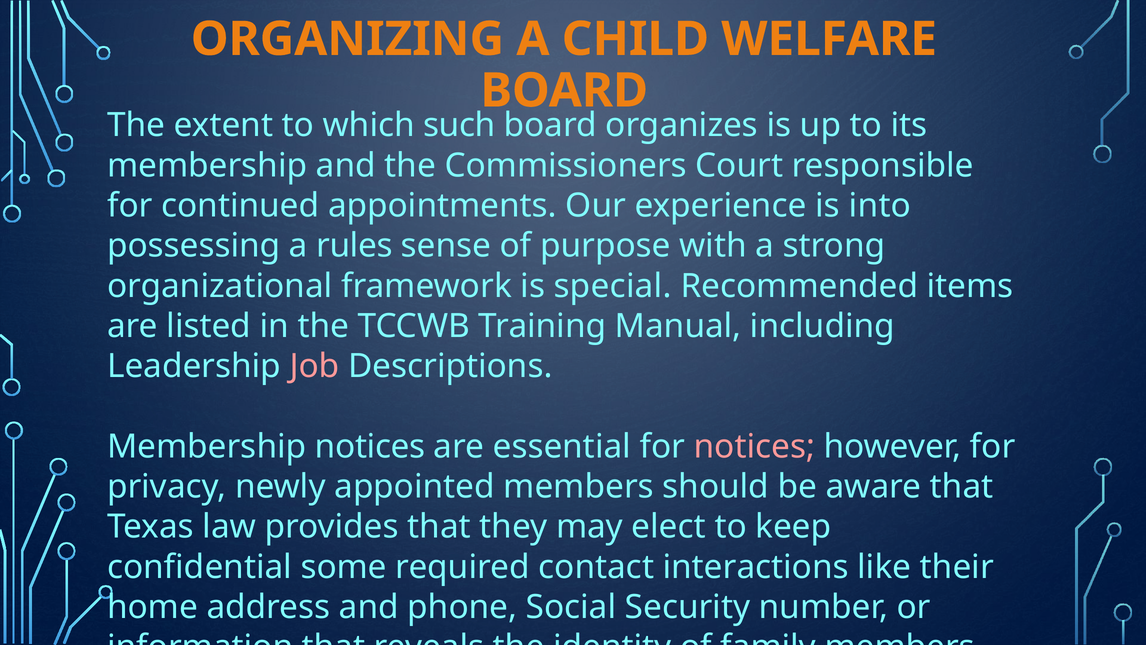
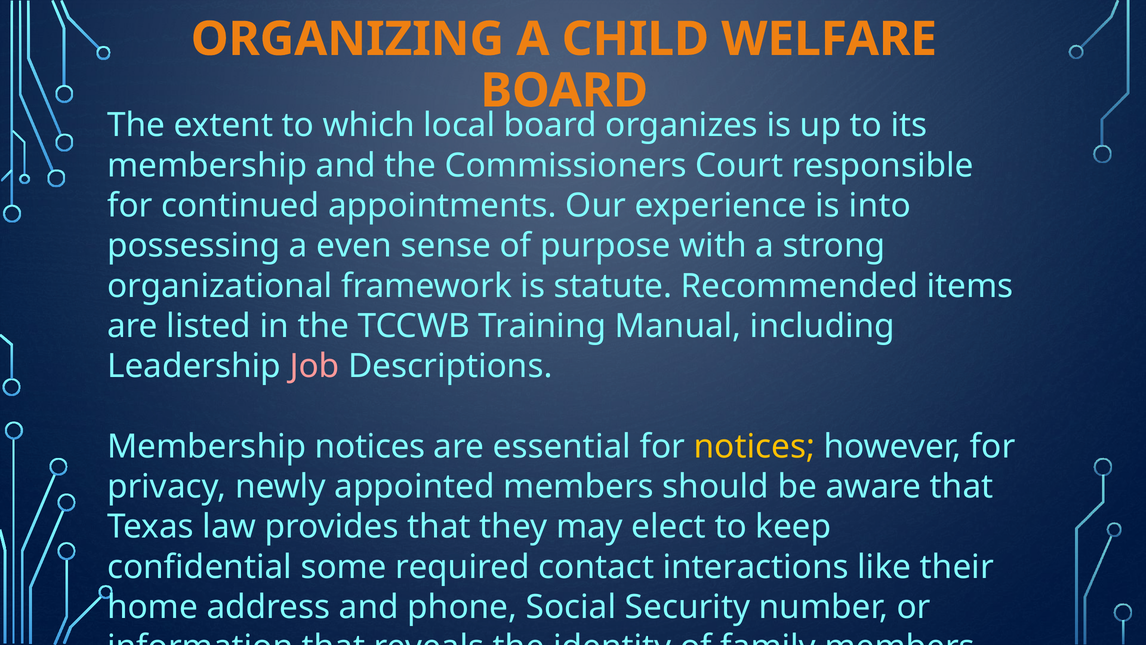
such: such -> local (459, 125)
rules: rules -> even (354, 246)
special: special -> statute (613, 286)
notices colour: pink -> yellow (754, 446)
